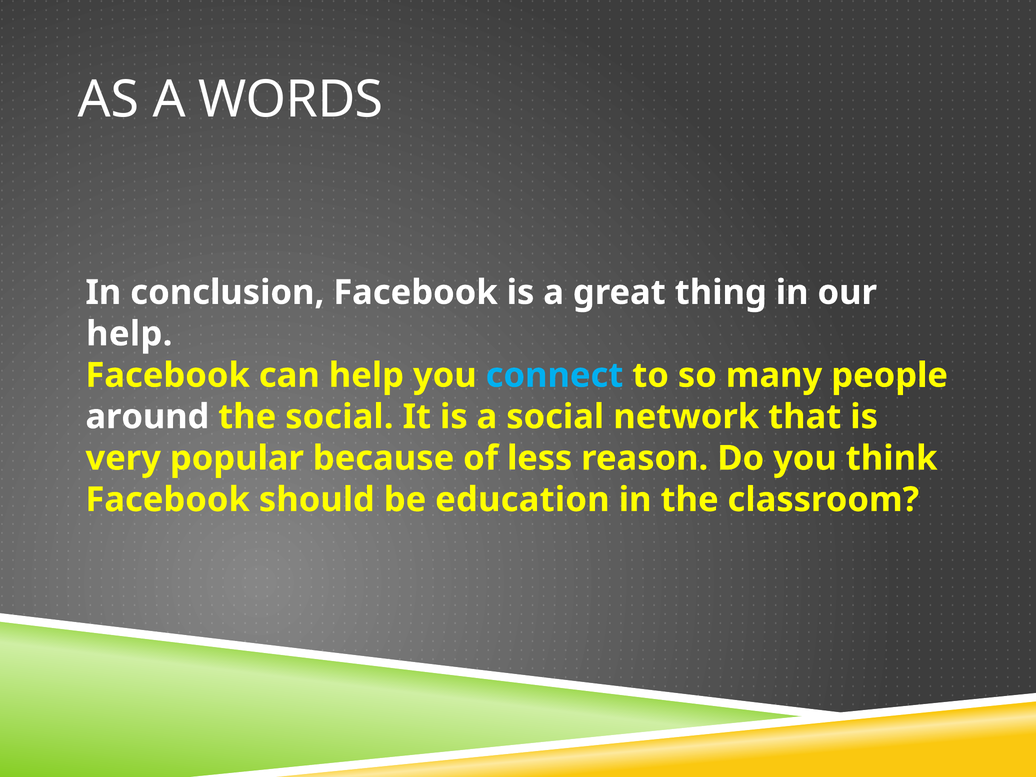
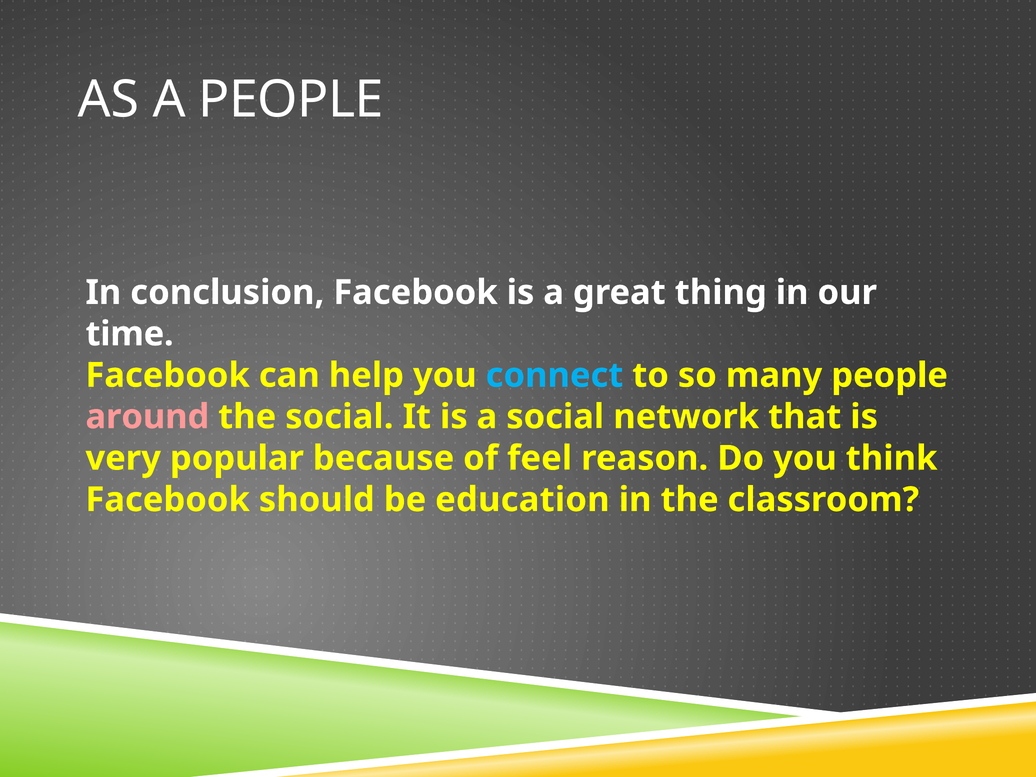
A WORDS: WORDS -> PEOPLE (291, 99)
help: help -> time (130, 334)
around colour: white -> pink (147, 417)
less: less -> feel (540, 458)
